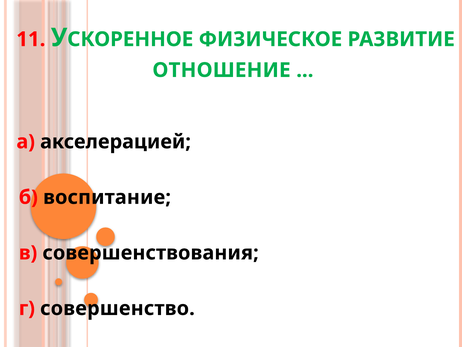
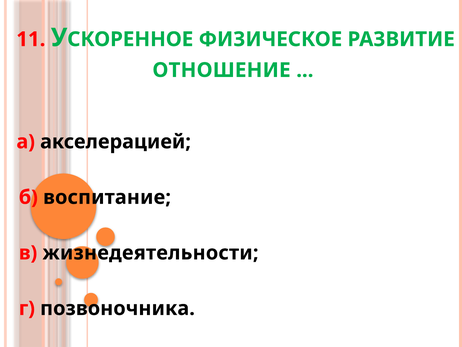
совершенствования: совершенствования -> жизнедеятельности (151, 253)
совершенство: совершенство -> позвоночника (117, 308)
